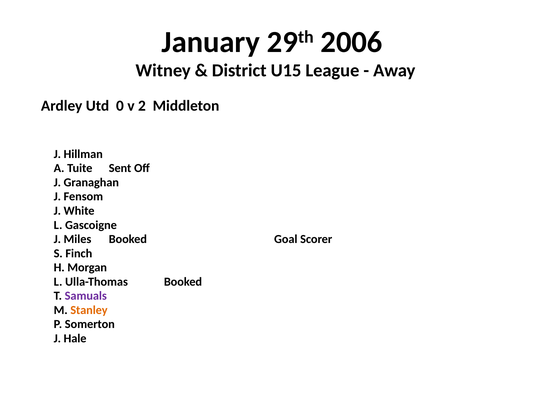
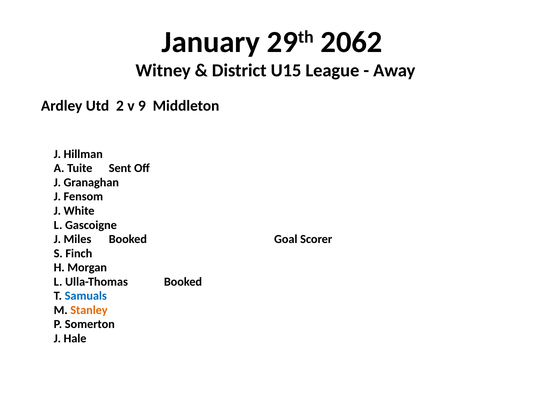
2006: 2006 -> 2062 (351, 42)
0: 0 -> 2 (120, 106)
2: 2 -> 9 (142, 106)
Samuals colour: purple -> blue (86, 296)
